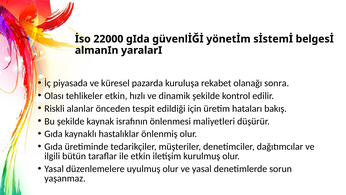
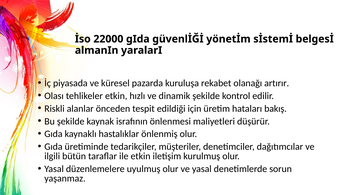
sonra: sonra -> artırır (277, 83)
